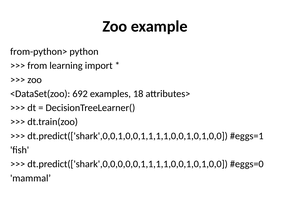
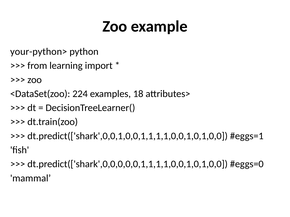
from-python>: from-python> -> your-python> (39, 52)
692: 692 -> 224 (80, 94)
